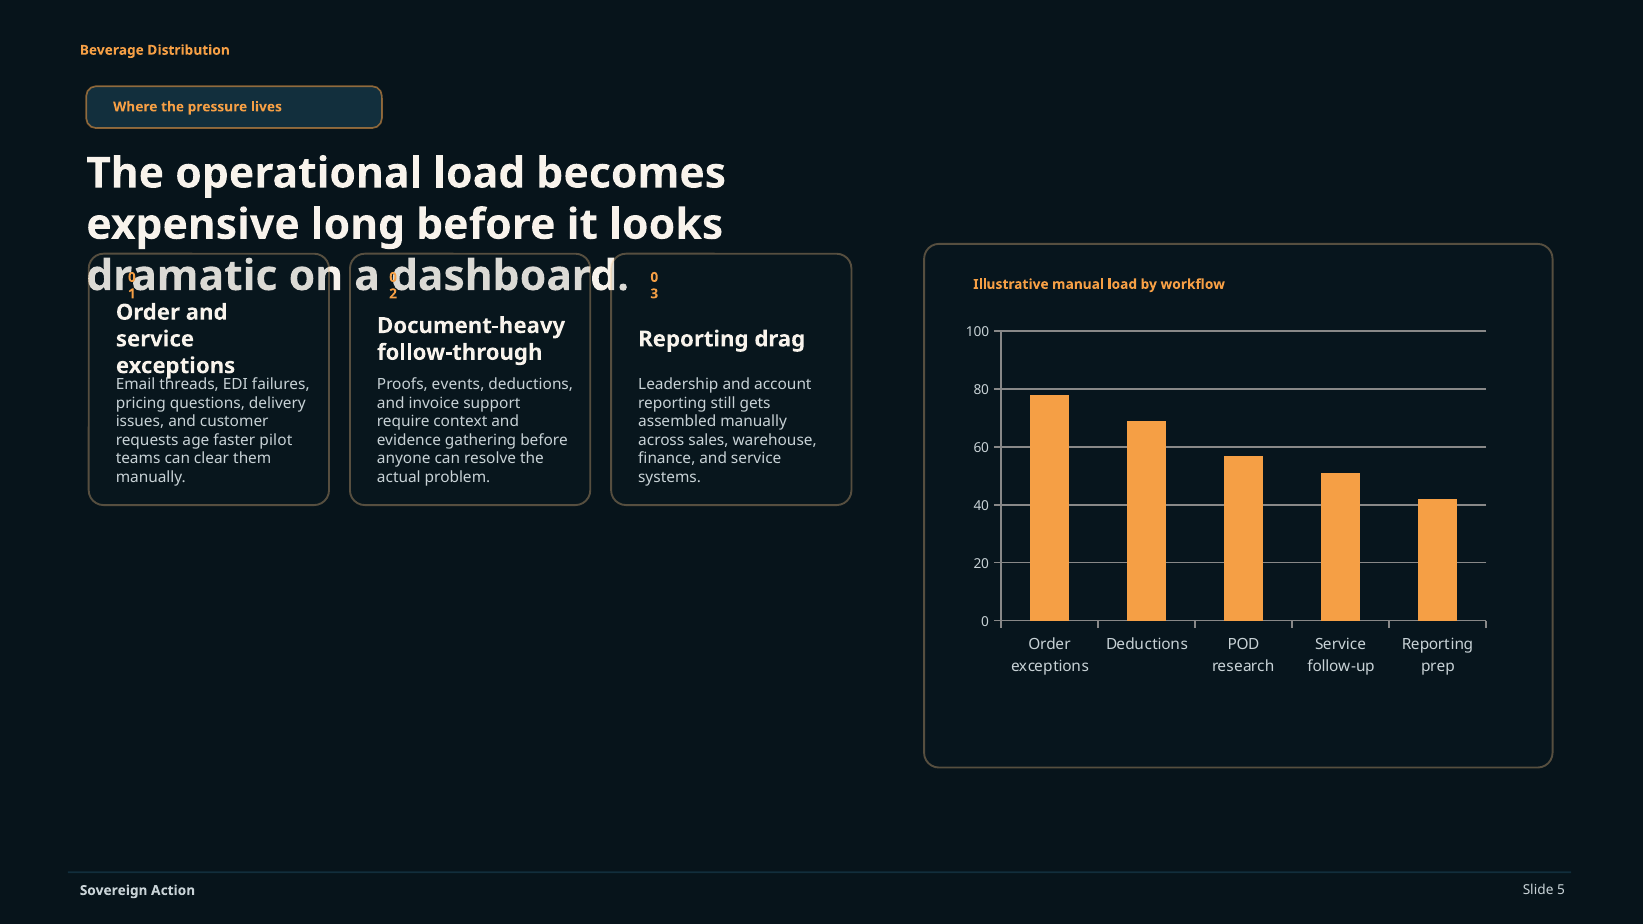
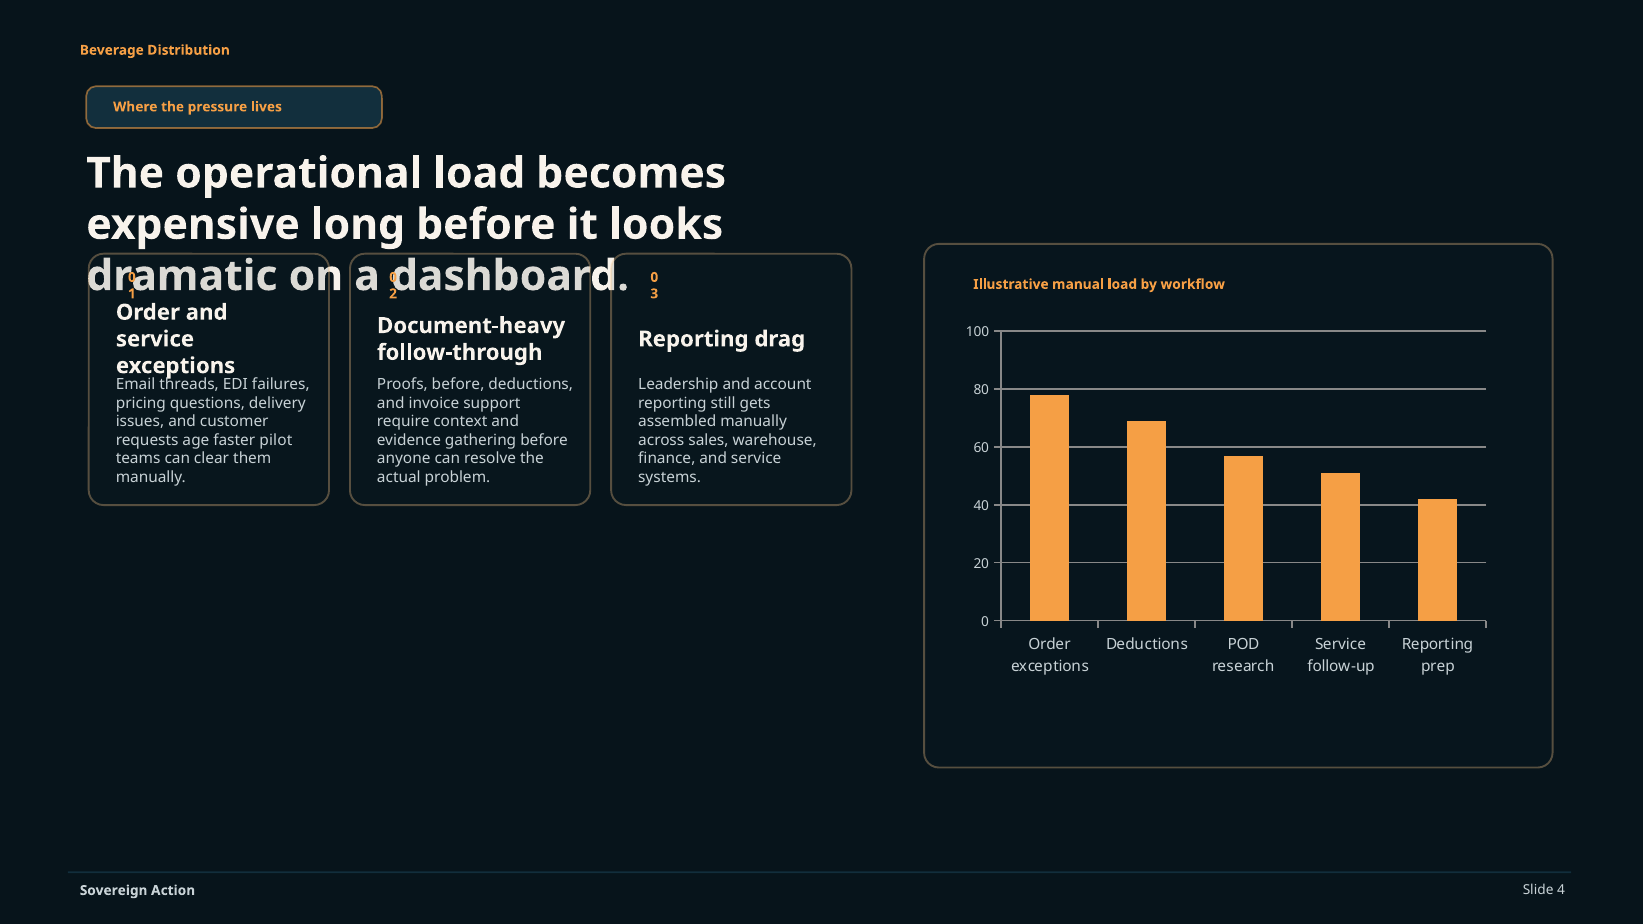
Proofs events: events -> before (458, 385)
5: 5 -> 4 (1561, 891)
